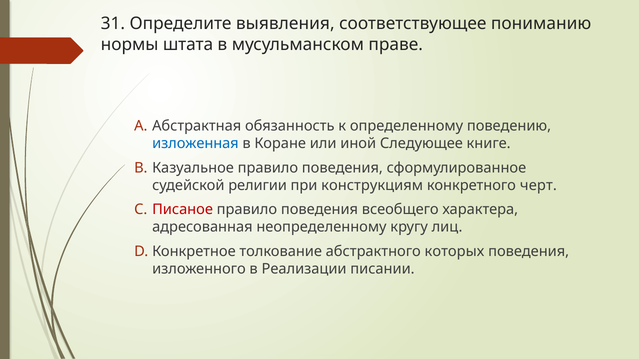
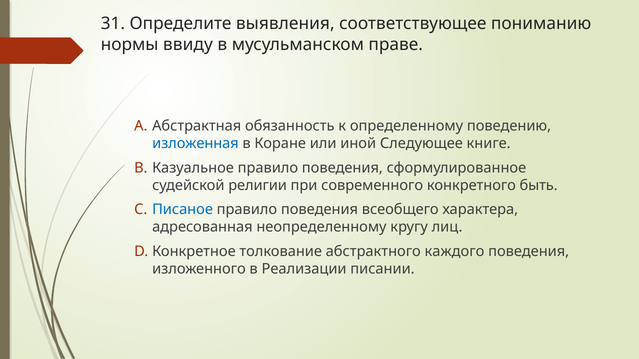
штата: штата -> ввиду (188, 44)
конструкциям: конструкциям -> современного (372, 186)
черт: черт -> быть (539, 186)
Писаное colour: red -> blue (183, 210)
которых: которых -> каждого (454, 252)
